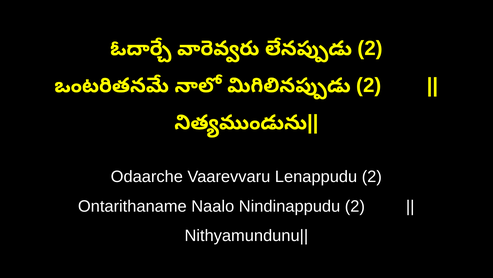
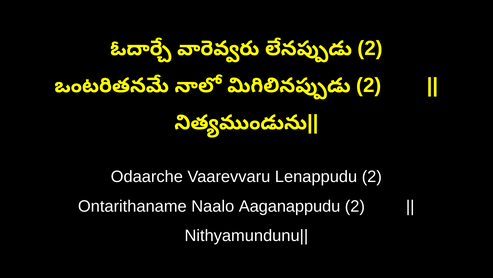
Nindinappudu: Nindinappudu -> Aaganappudu (290, 206)
